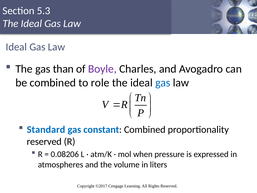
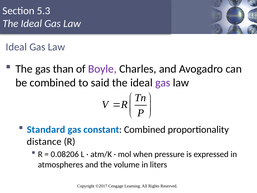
role: role -> said (100, 83)
gas colour: blue -> purple (163, 83)
reserved: reserved -> distance (44, 141)
